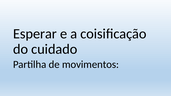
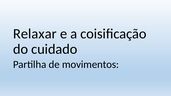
Esperar: Esperar -> Relaxar (35, 34)
